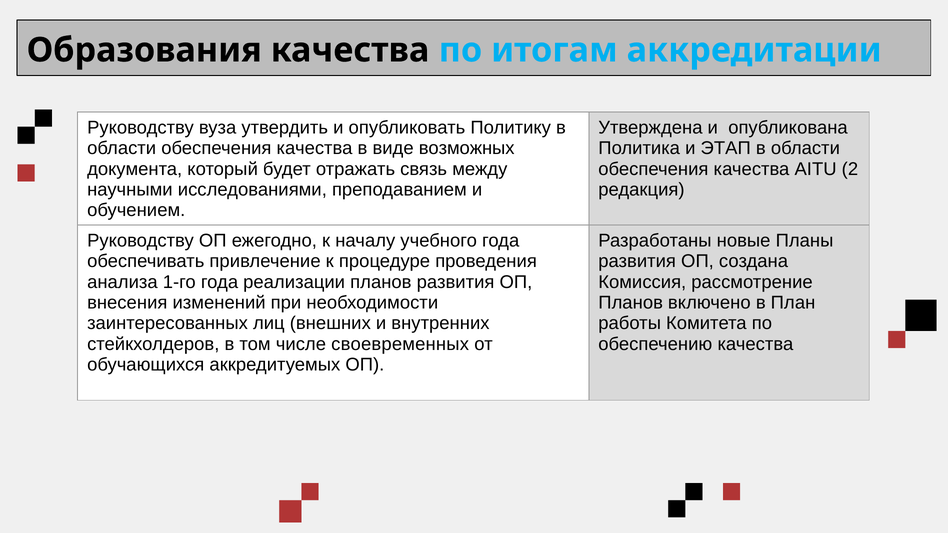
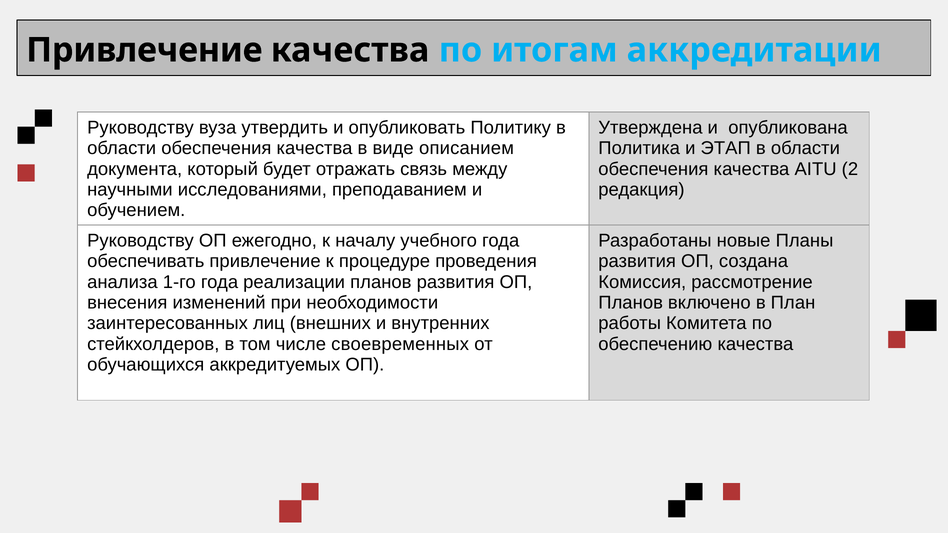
Образования: Образования -> Привлечение (144, 50)
возможных: возможных -> описанием (466, 148)
